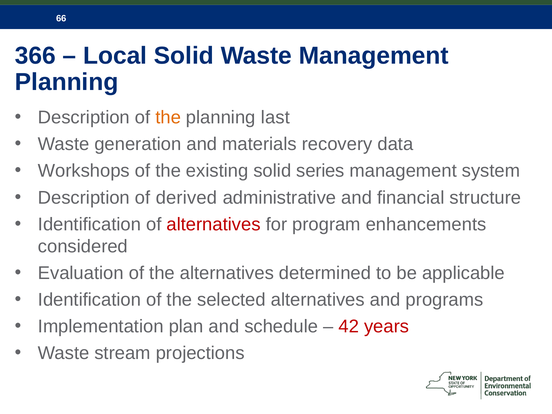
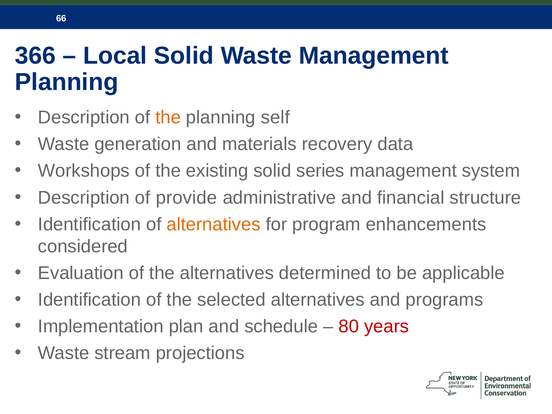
last: last -> self (275, 118)
derived: derived -> provide (186, 198)
alternatives colour: red -> orange (214, 224)
42: 42 -> 80 (349, 326)
